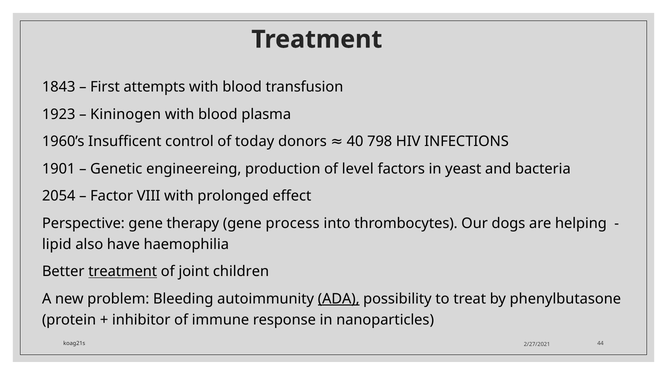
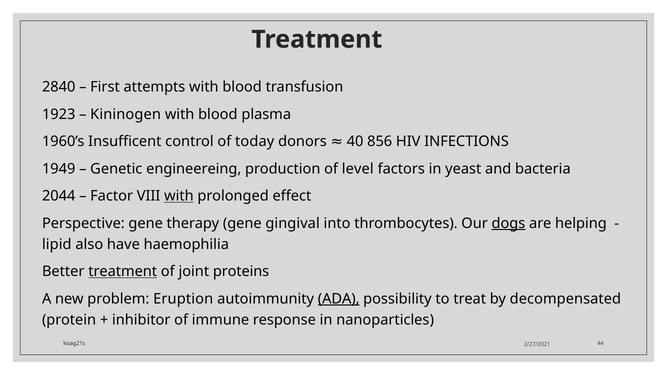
1843: 1843 -> 2840 (59, 87)
798: 798 -> 856 (380, 142)
1901: 1901 -> 1949 (59, 169)
2054: 2054 -> 2044 (59, 196)
with underline: none -> present (179, 196)
process: process -> gingival (293, 223)
dogs underline: none -> present (508, 223)
children: children -> proteins (241, 272)
Bleeding: Bleeding -> Eruption (183, 299)
phenylbutasone: phenylbutasone -> decompensated (565, 299)
